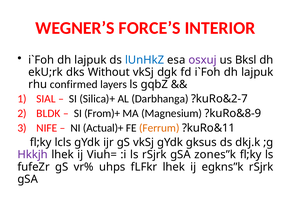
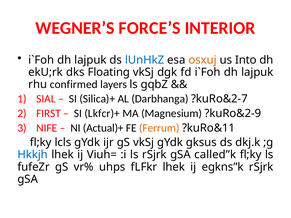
osxuj colour: purple -> orange (203, 60)
Bksl: Bksl -> Into (246, 60)
Without: Without -> Floating (109, 72)
BLDK: BLDK -> FIRST (49, 114)
From)+: From)+ -> Lkfcr)+ (102, 114)
?kuRo&8-9: ?kuRo&8-9 -> ?kuRo&2-9 (233, 114)
Hkkjh colour: purple -> blue (33, 155)
zones”k: zones”k -> called”k (215, 155)
